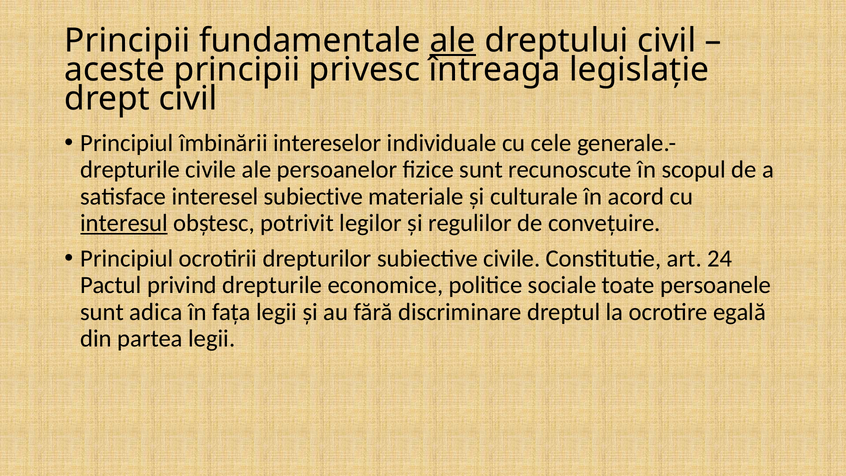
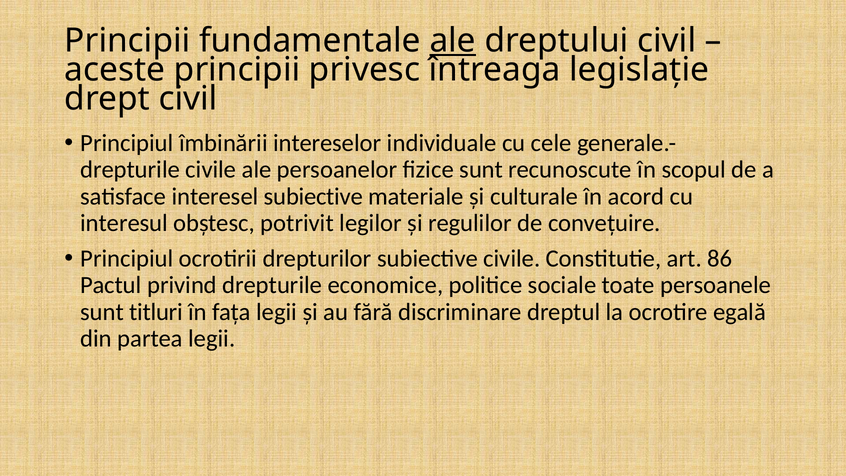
interesul underline: present -> none (124, 223)
24: 24 -> 86 (720, 258)
adica: adica -> titluri (156, 312)
